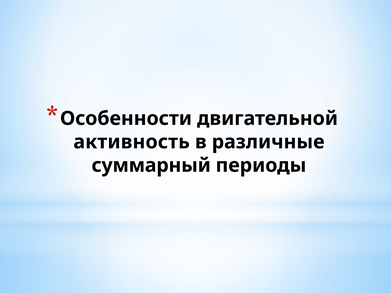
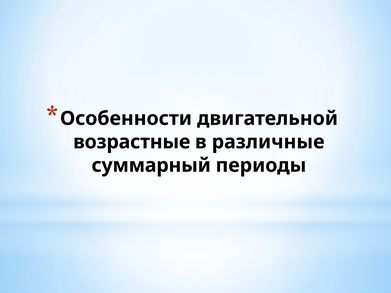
активность: активность -> возрастные (132, 142)
